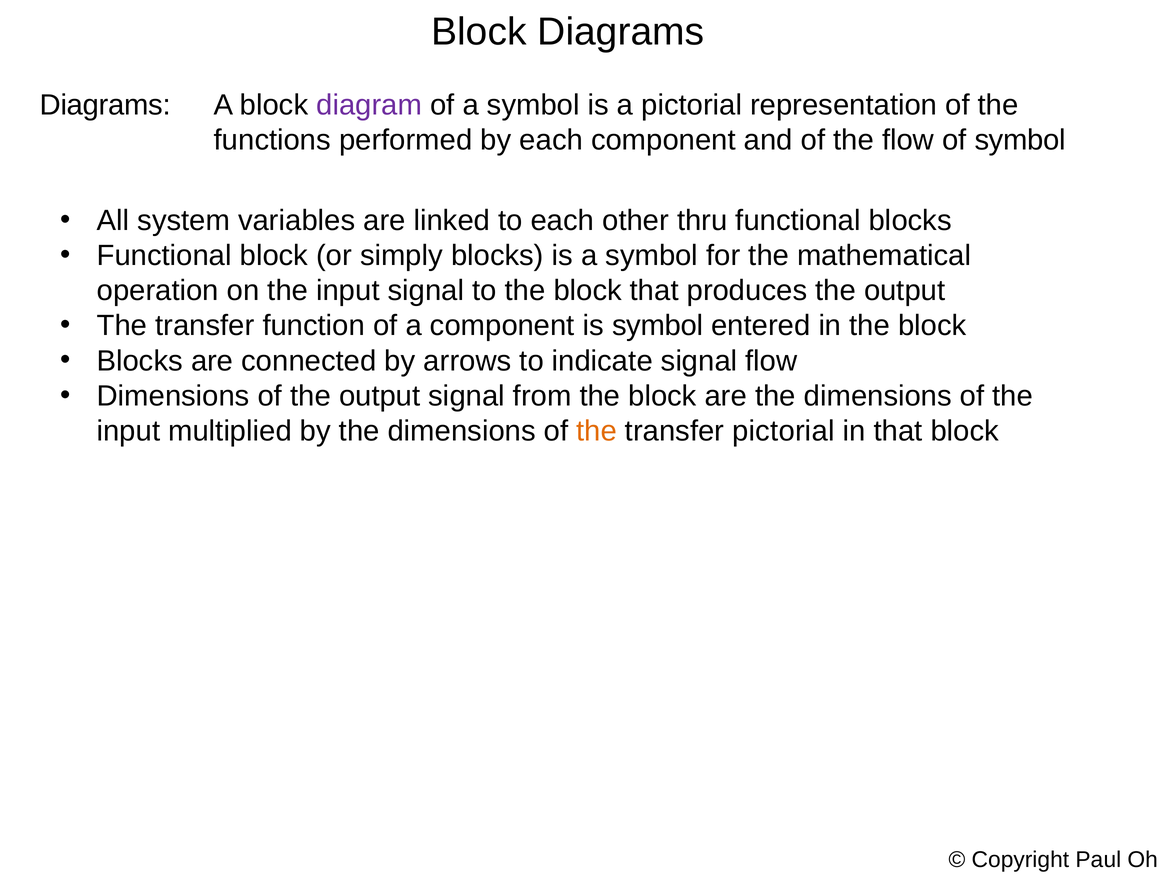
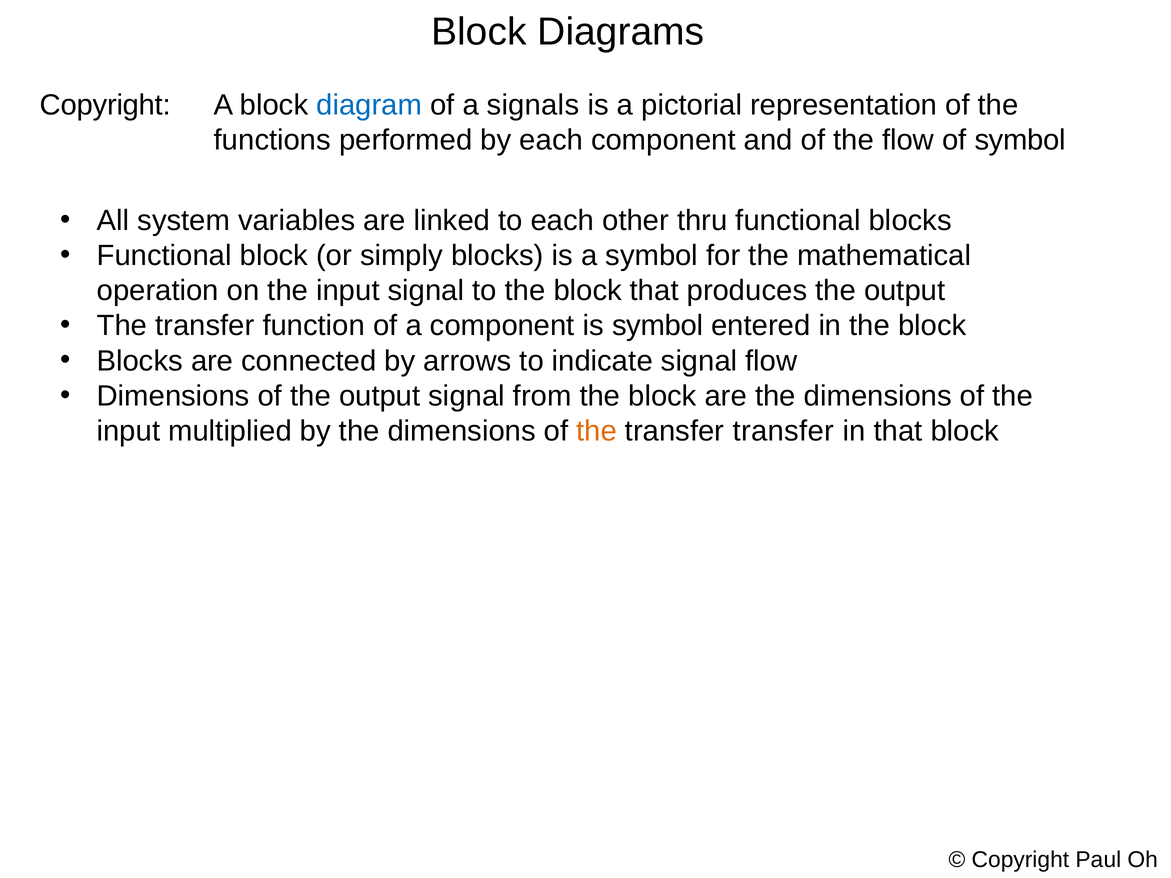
Diagrams: Diagrams -> Copyright (105, 105)
diagram colour: purple -> blue (369, 105)
of a symbol: symbol -> signals (533, 105)
transfer pictorial: pictorial -> transfer (783, 431)
